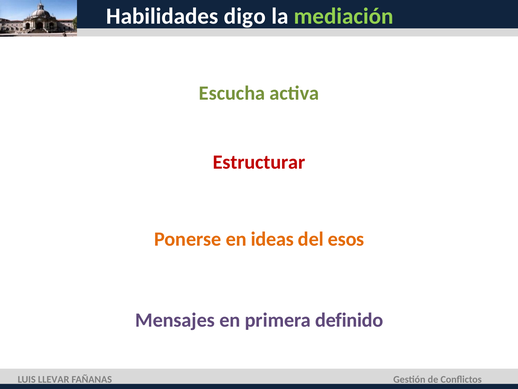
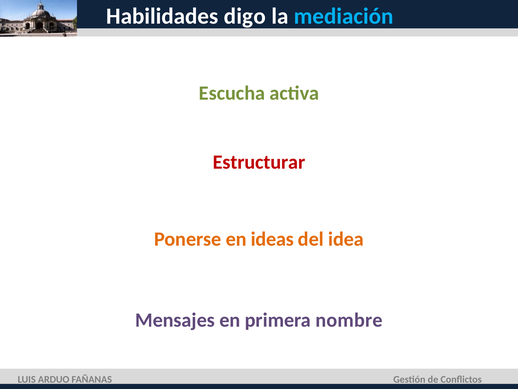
mediación colour: light green -> light blue (344, 16)
esos: esos -> idea (346, 239)
definido: definido -> nombre (349, 320)
LLEVAR: LLEVAR -> ARDUO (54, 379)
